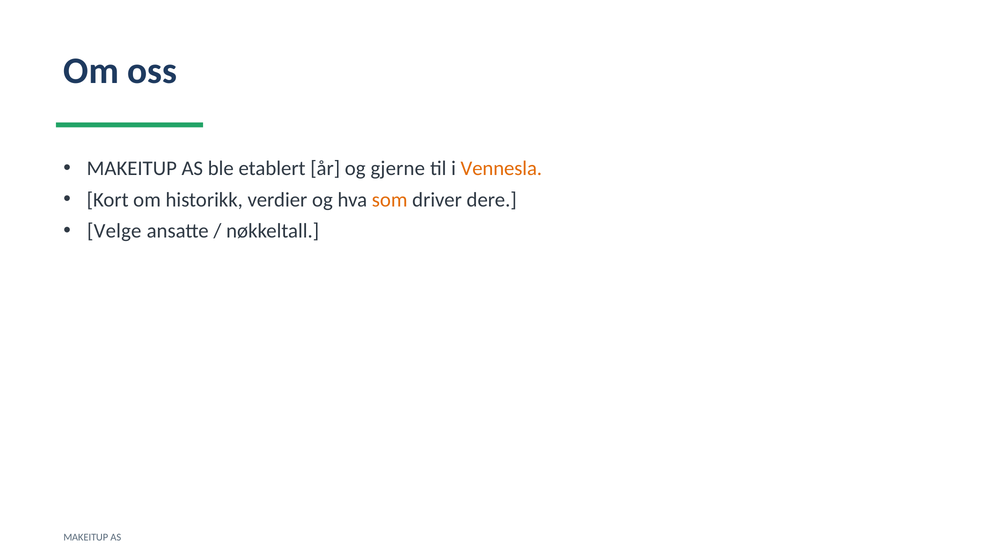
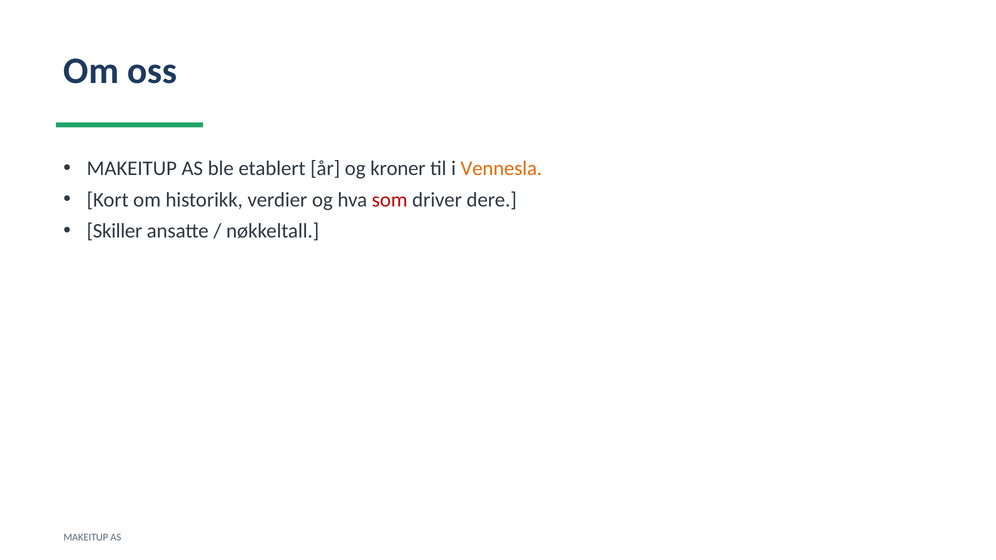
gjerne: gjerne -> kroner (398, 169)
som colour: orange -> red (390, 200)
Velge: Velge -> Skiller (114, 231)
